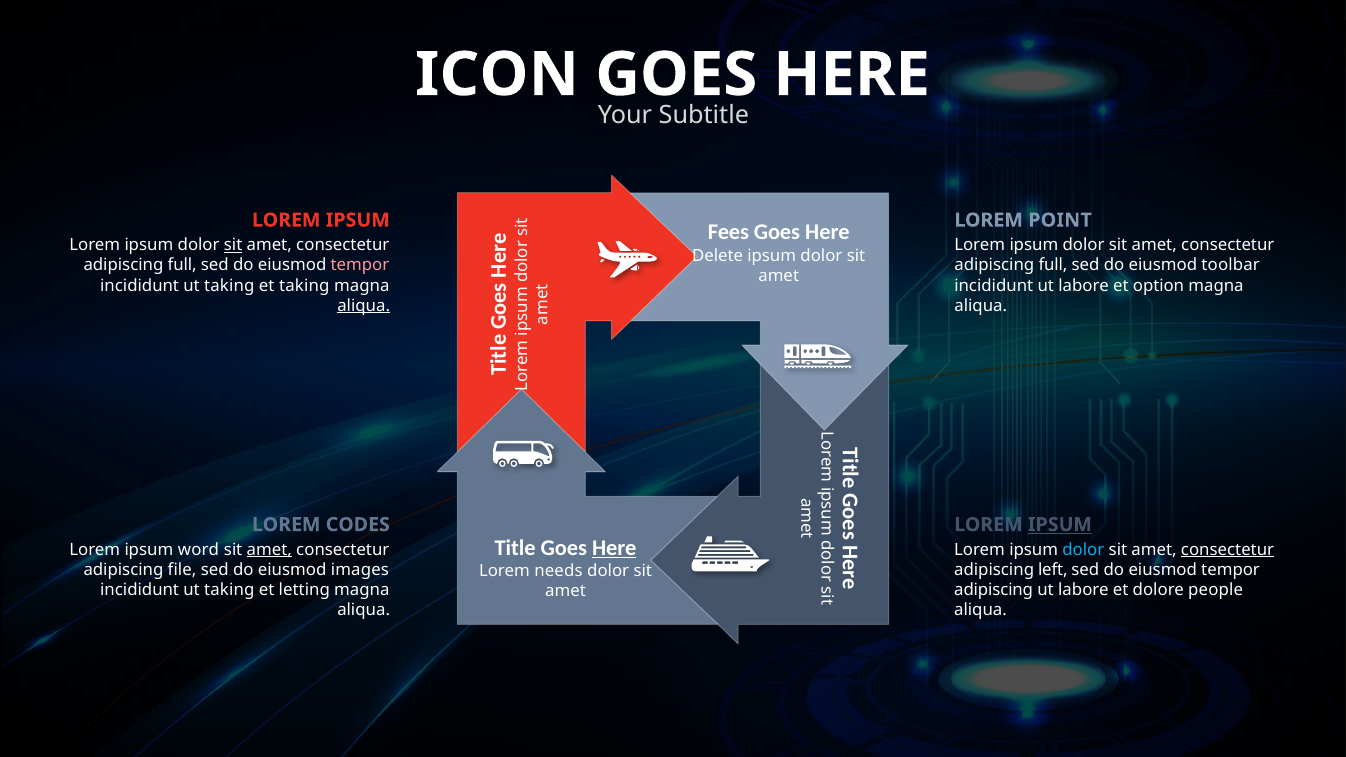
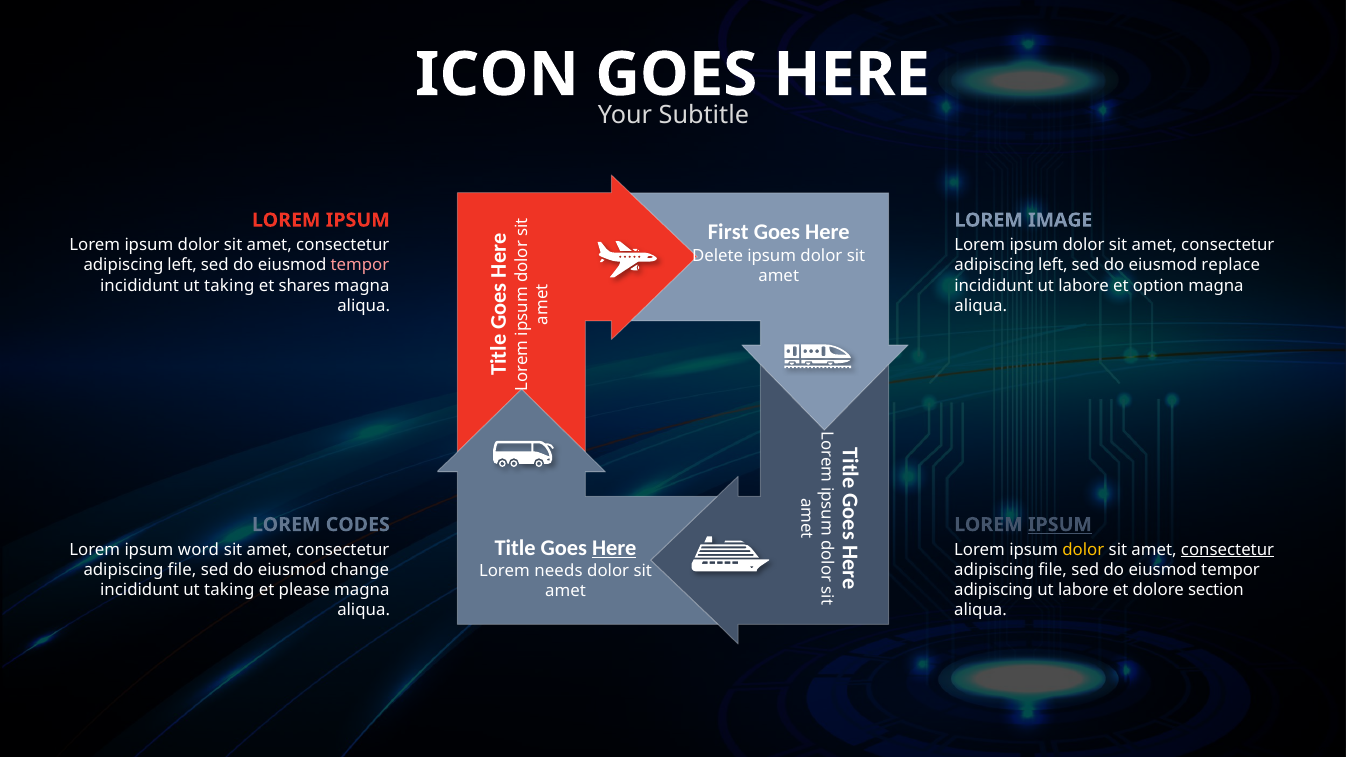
POINT: POINT -> IMAGE (1060, 220)
Fees: Fees -> First (728, 232)
sit underline: present -> none (233, 245)
full: full -> left (182, 265)
full: full -> left (1053, 265)
toolbar: toolbar -> replace (1231, 265)
et taking: taking -> shares (304, 286)
aliqua underline: present -> none (364, 306)
amet underline: present -> none (269, 550)
dolor colour: light blue -> yellow (1083, 550)
images: images -> change (360, 570)
left: left -> file (1053, 570)
letting: letting -> please (304, 590)
people: people -> section (1216, 590)
